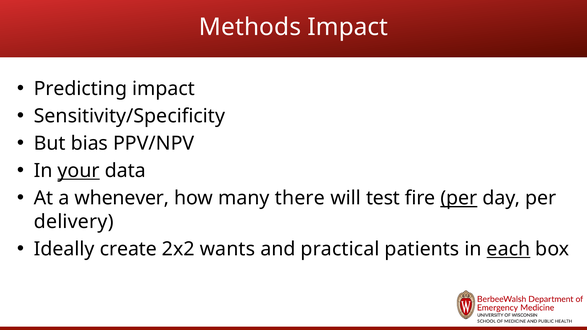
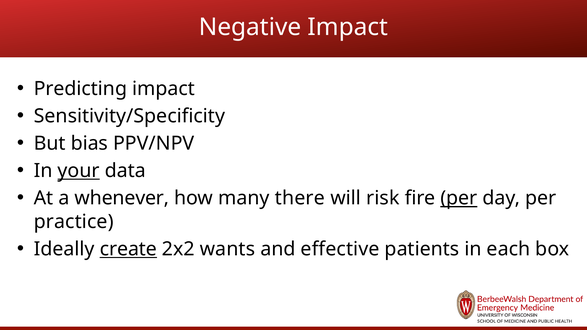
Methods: Methods -> Negative (250, 27)
test: test -> risk (383, 198)
delivery: delivery -> practice (74, 222)
create underline: none -> present (128, 249)
practical: practical -> effective (340, 249)
each underline: present -> none (508, 249)
